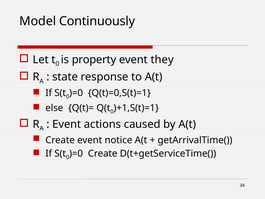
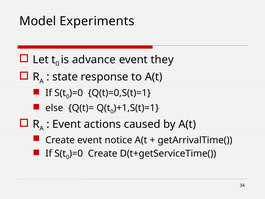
Continuously: Continuously -> Experiments (97, 21)
property: property -> advance (94, 60)
